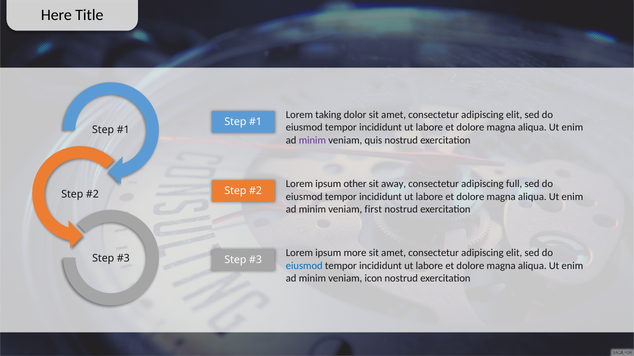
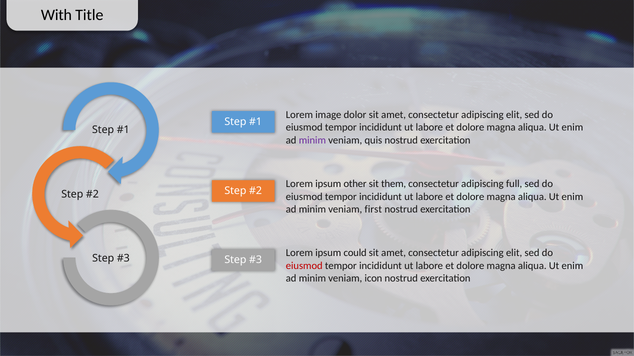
Here: Here -> With (56, 15)
taking: taking -> image (328, 115)
away: away -> them (394, 184)
more: more -> could (355, 253)
eiusmod colour: blue -> red (304, 266)
